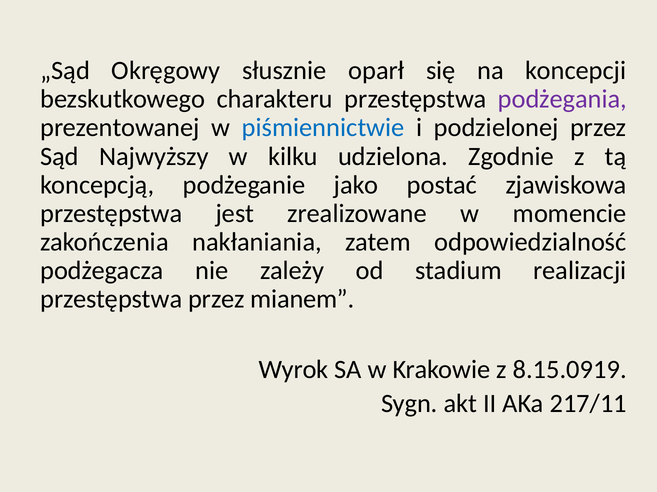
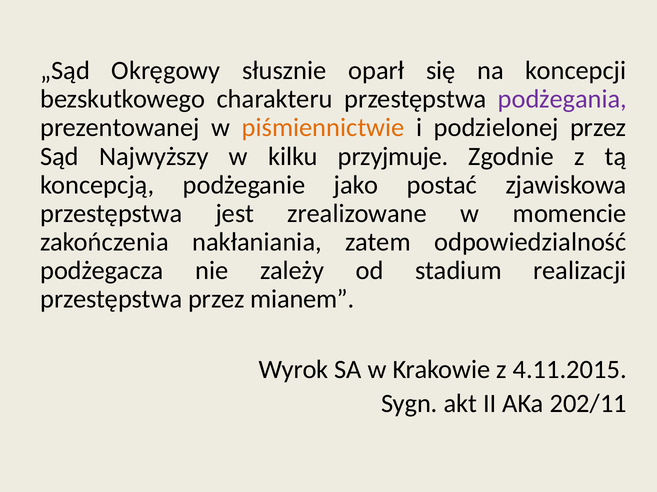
piśmiennictwie colour: blue -> orange (323, 128)
udzielona: udzielona -> przyjmuje (393, 157)
8.15.0919: 8.15.0919 -> 4.11.2015 (570, 370)
217/11: 217/11 -> 202/11 (588, 404)
